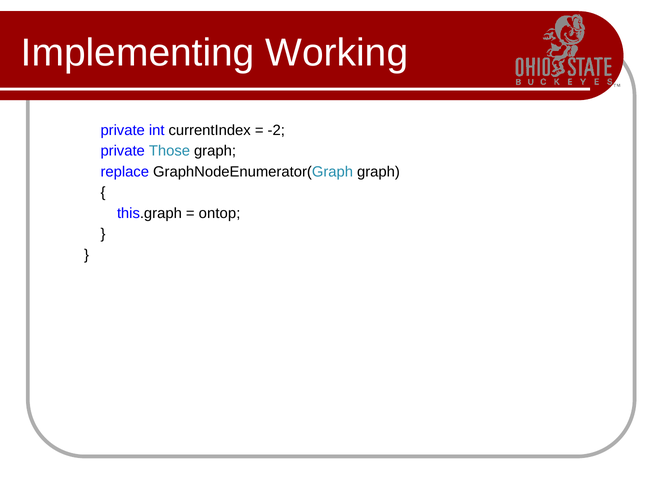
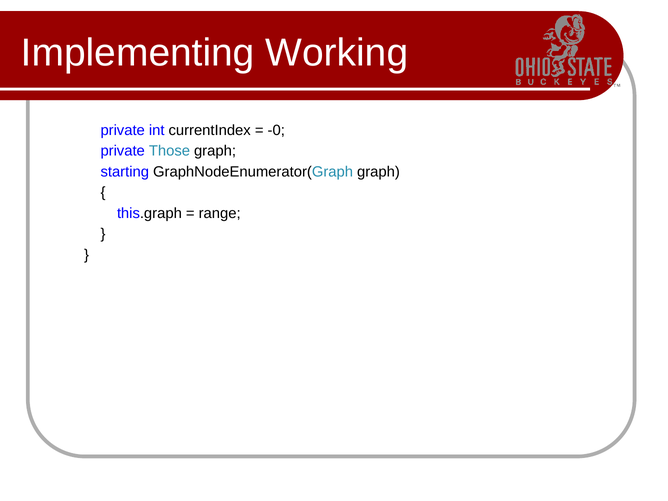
-2: -2 -> -0 (276, 130)
replace: replace -> starting (125, 172)
ontop: ontop -> range (220, 213)
